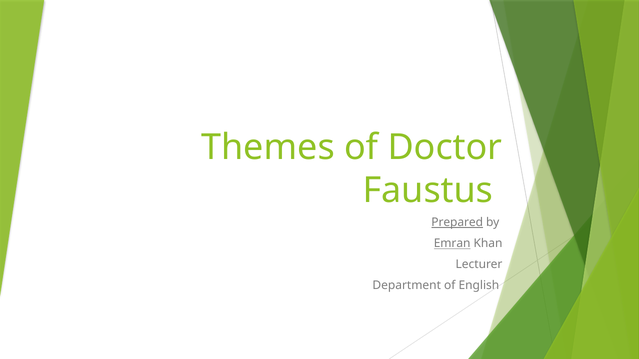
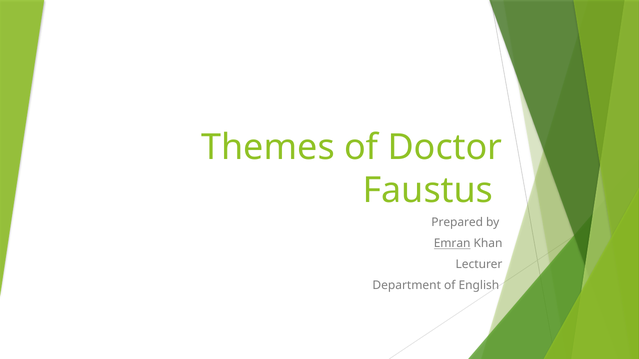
Prepared underline: present -> none (457, 223)
